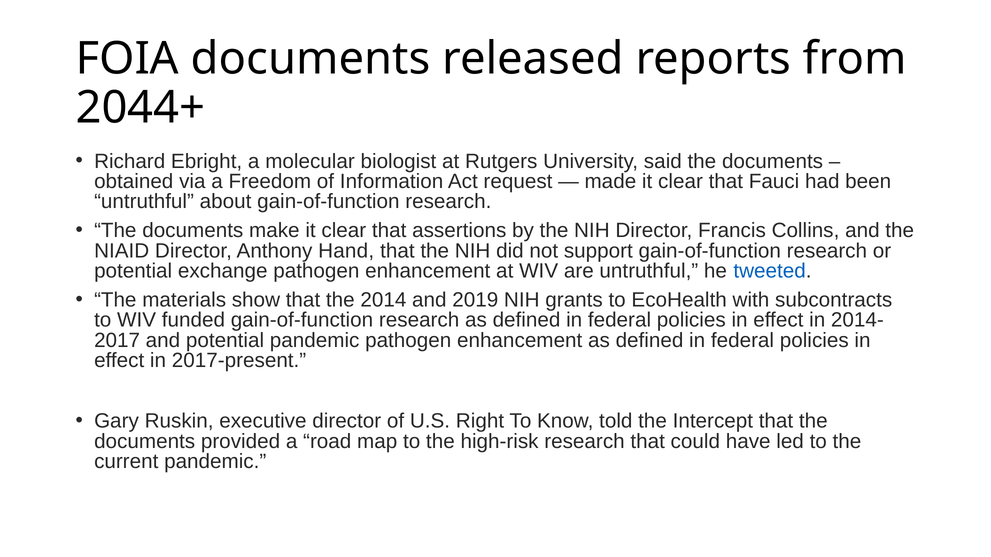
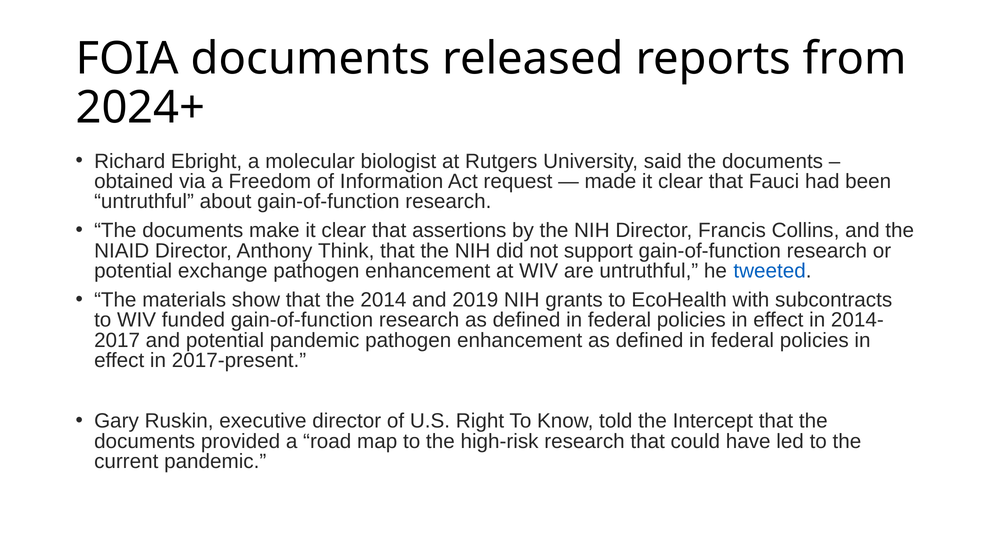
2044+: 2044+ -> 2024+ (140, 108)
Hand: Hand -> Think (346, 251)
